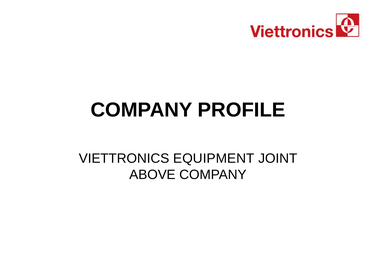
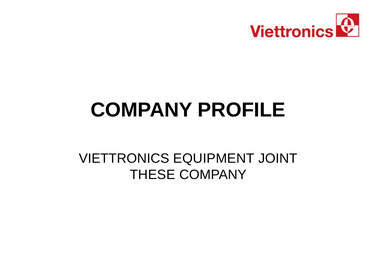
ABOVE: ABOVE -> THESE (153, 175)
